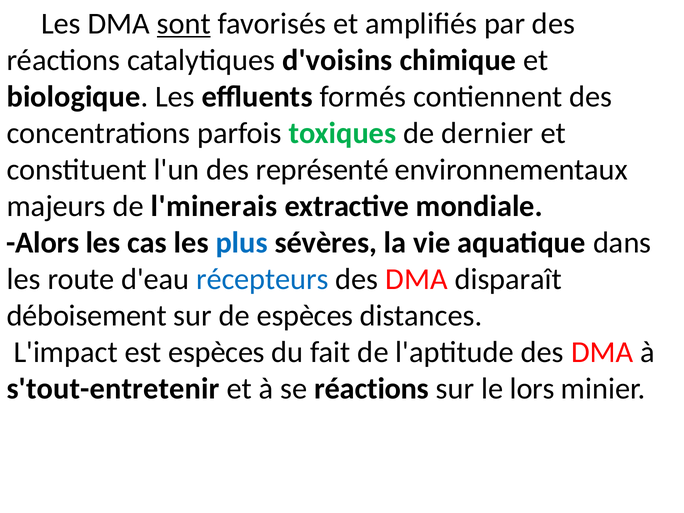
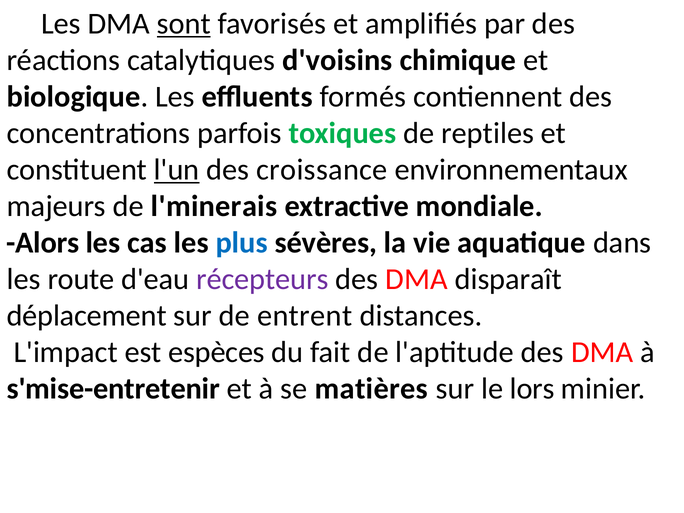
dernier: dernier -> reptiles (488, 133)
l'un underline: none -> present (177, 170)
représenté: représenté -> croissance (322, 170)
récepteurs colour: blue -> purple (262, 279)
déboisement: déboisement -> déplacement (87, 316)
de espèces: espèces -> entrent (305, 316)
s'tout-entretenir: s'tout-entretenir -> s'mise-entretenir (113, 389)
se réactions: réactions -> matières (371, 389)
